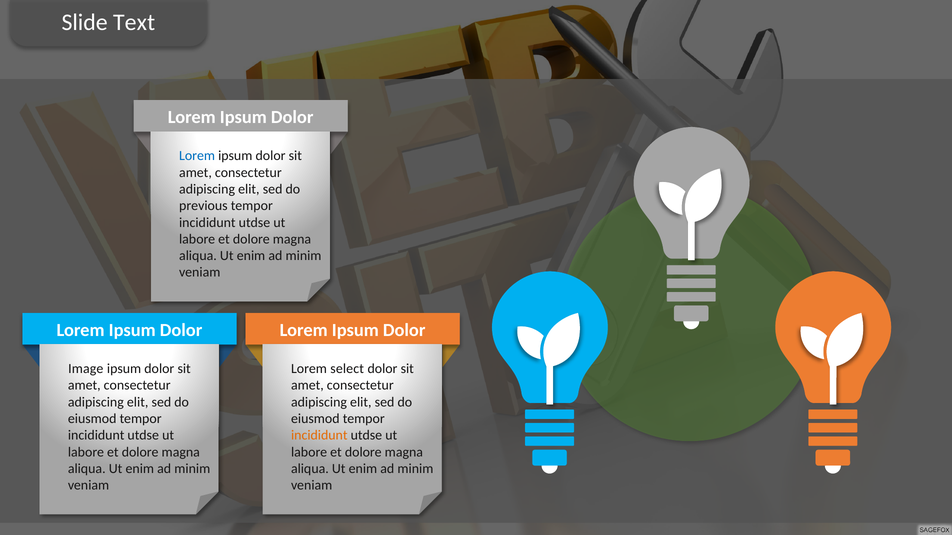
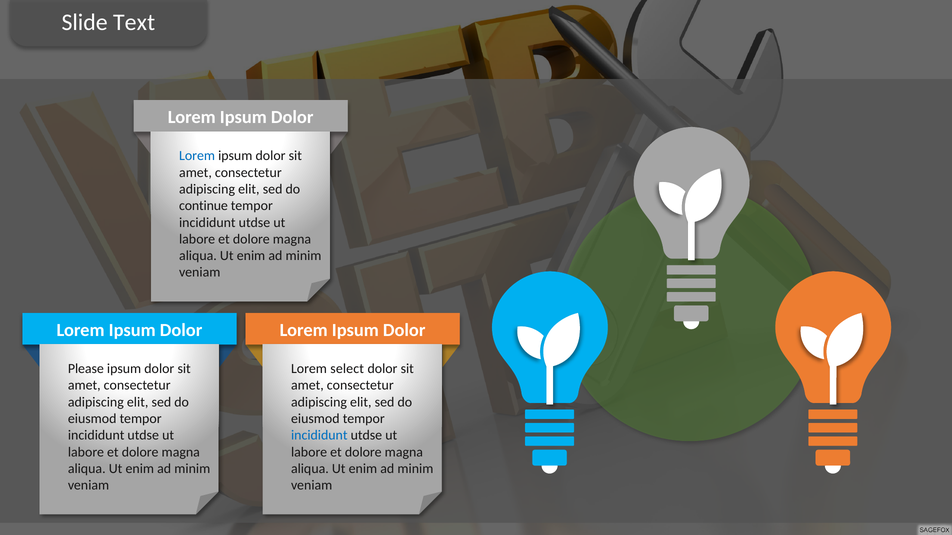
previous: previous -> continue (203, 206)
Image: Image -> Please (86, 369)
incididunt colour: orange -> blue (319, 436)
